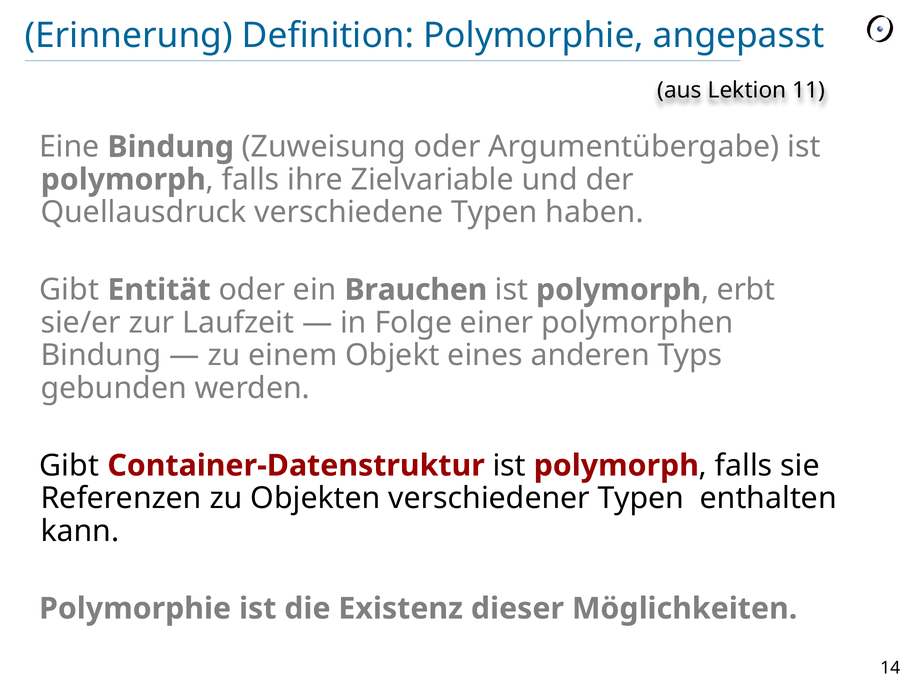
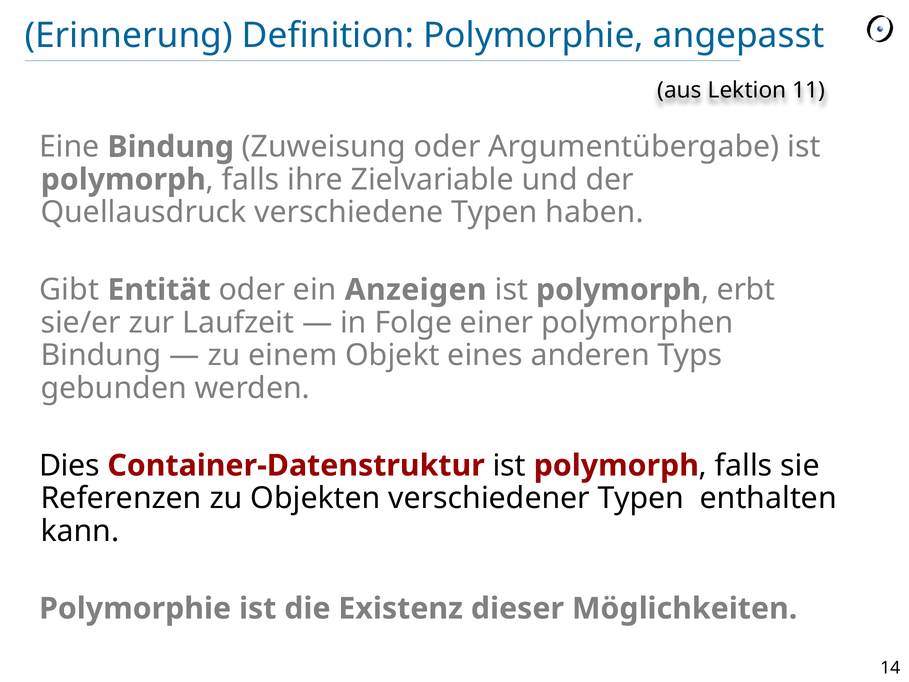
Brauchen: Brauchen -> Anzeigen (416, 290)
Gibt: Gibt -> Dies (69, 465)
